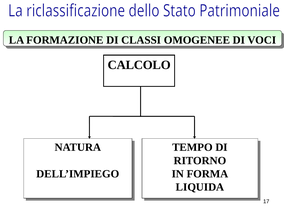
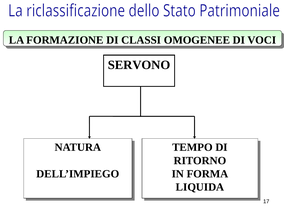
CALCOLO: CALCOLO -> SERVONO (139, 65)
